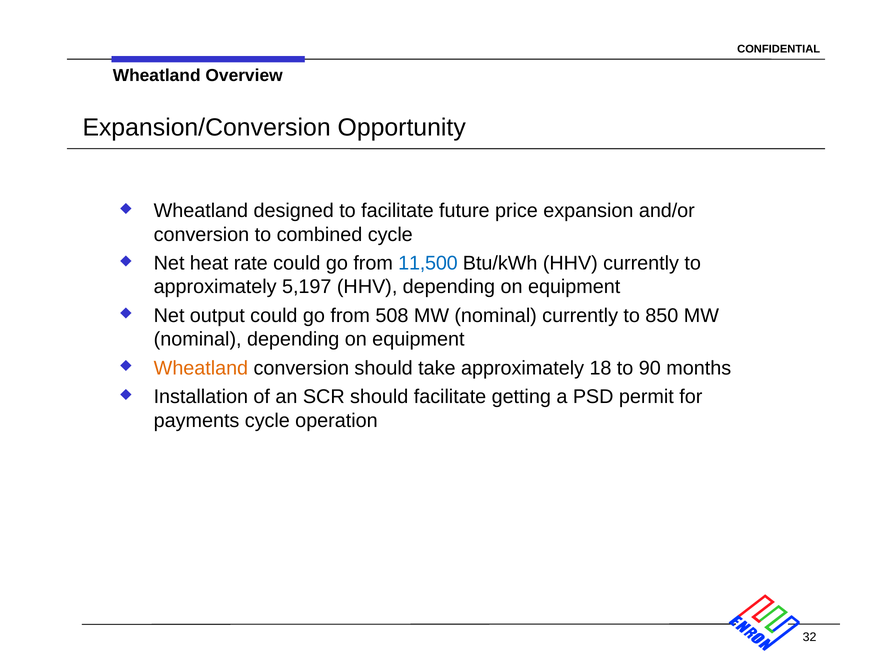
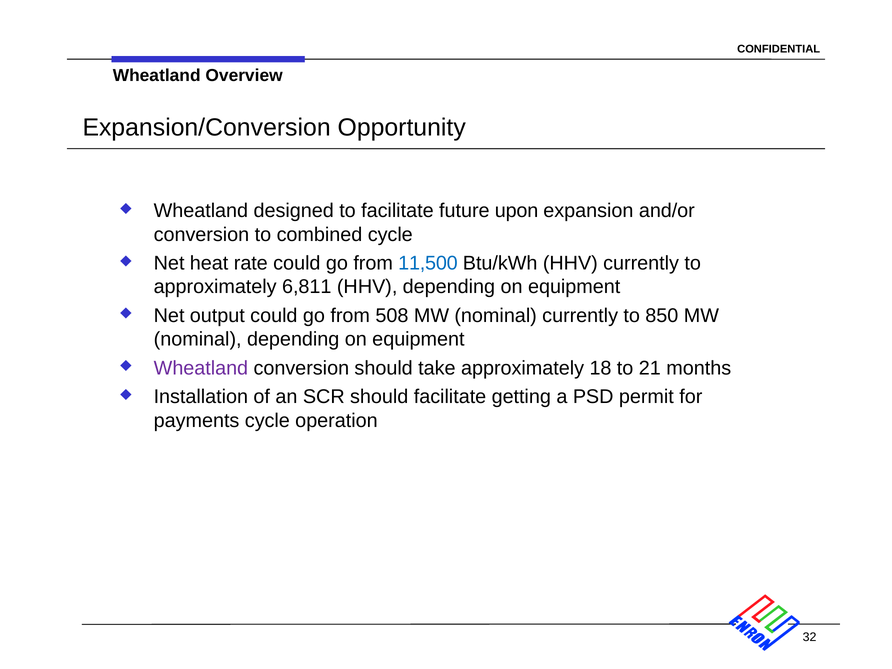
price: price -> upon (517, 211)
5,197: 5,197 -> 6,811 (307, 287)
Wheatland colour: orange -> purple (201, 368)
90: 90 -> 21 (650, 368)
